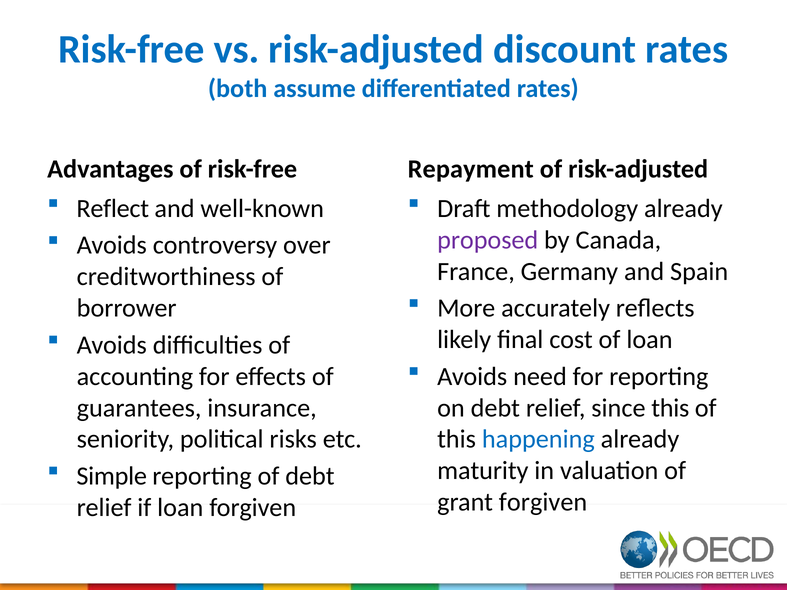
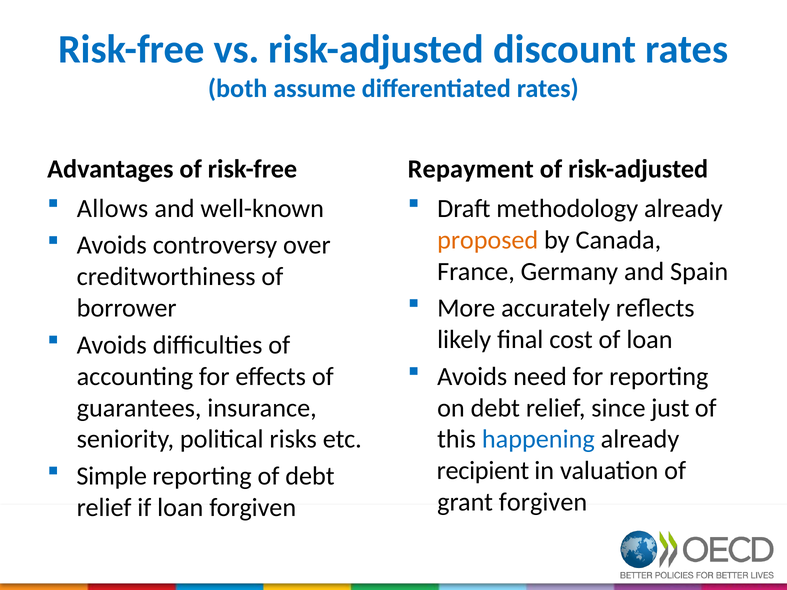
Reflect: Reflect -> Allows (112, 209)
proposed colour: purple -> orange (488, 240)
since this: this -> just (670, 408)
maturity: maturity -> recipient (483, 471)
